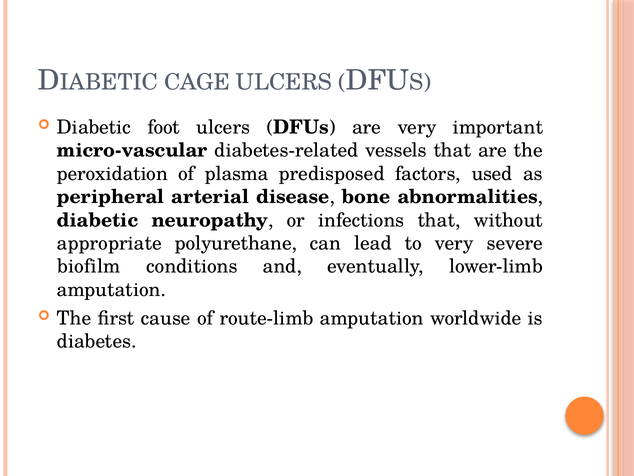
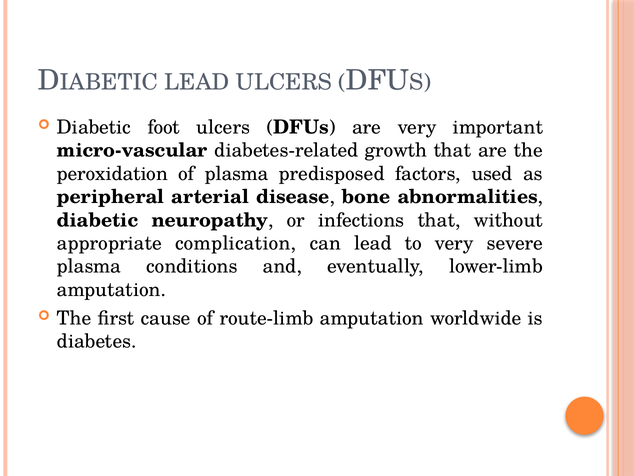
CAGE: CAGE -> LEAD (197, 82)
vessels: vessels -> growth (396, 150)
polyurethane: polyurethane -> complication (236, 243)
biofilm: biofilm -> plasma (89, 266)
